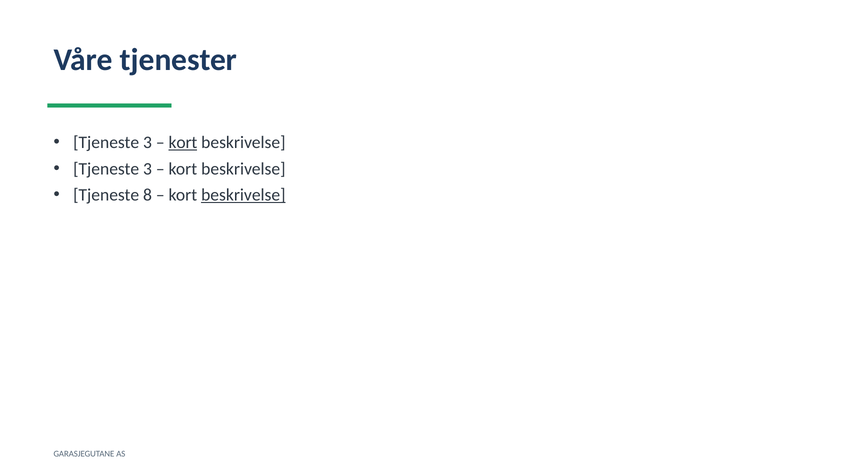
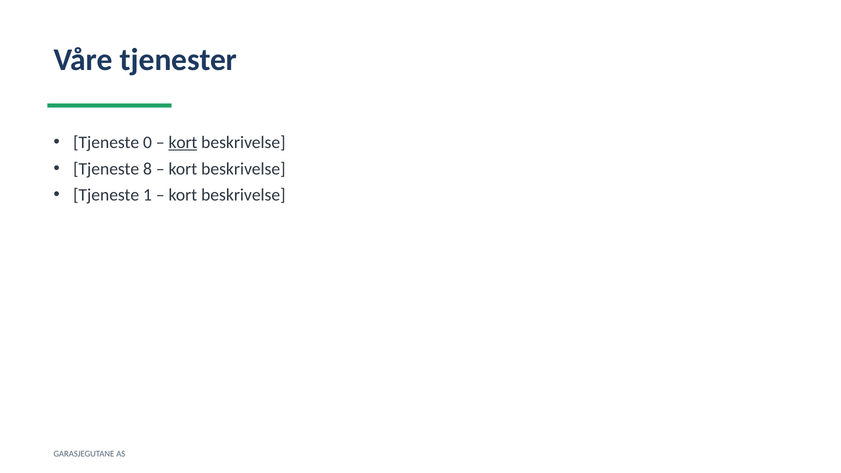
3: 3 -> 0 (147, 142)
3: 3 -> 8 (147, 169)
8: 8 -> 1 (147, 195)
beskrivelse underline: present -> none (243, 195)
